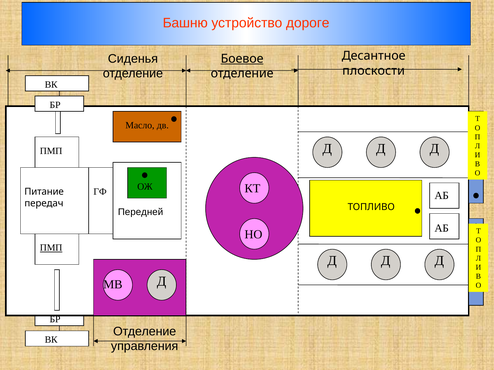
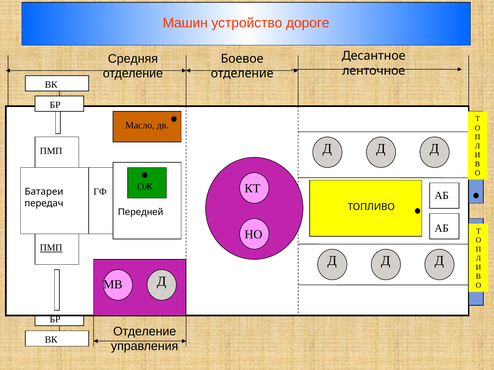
Башню: Башню -> Машин (185, 23)
Сиденья: Сиденья -> Средняя (133, 59)
Боевое underline: present -> none (242, 59)
плоскости: плоскости -> ленточное (374, 71)
Питание: Питание -> Батареи (44, 192)
